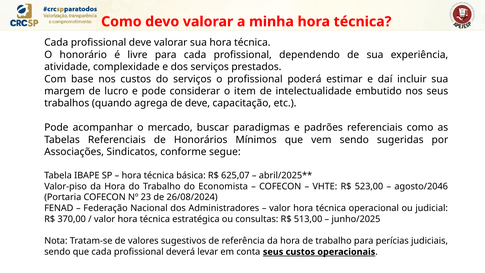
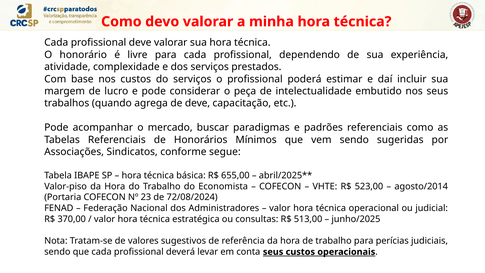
item: item -> peça (245, 91)
625,07: 625,07 -> 655,00 (235, 175)
agosto/2046: agosto/2046 -> agosto/2014 (421, 186)
26/08/2024: 26/08/2024 -> 72/08/2024 (192, 197)
